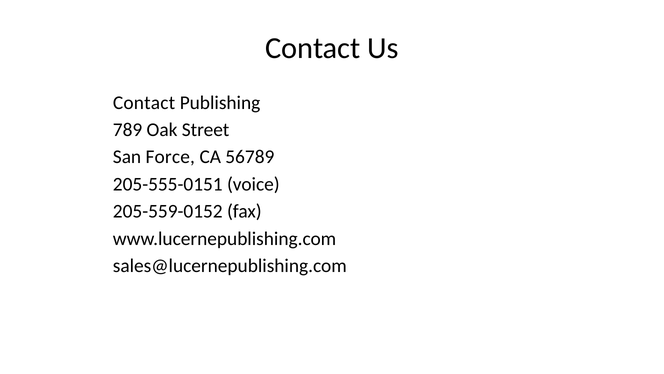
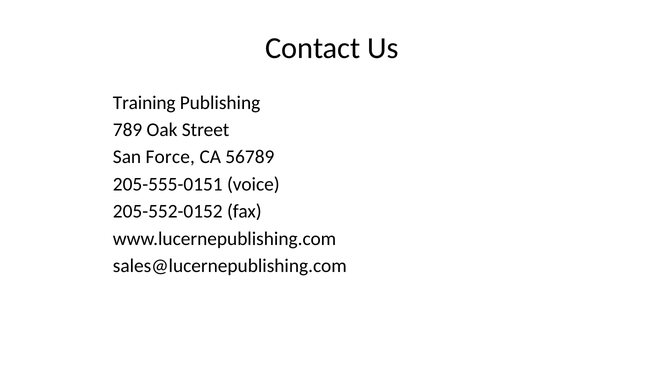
Contact: Contact -> Training (144, 103)
205-559-0152: 205-559-0152 -> 205-552-0152 (168, 211)
